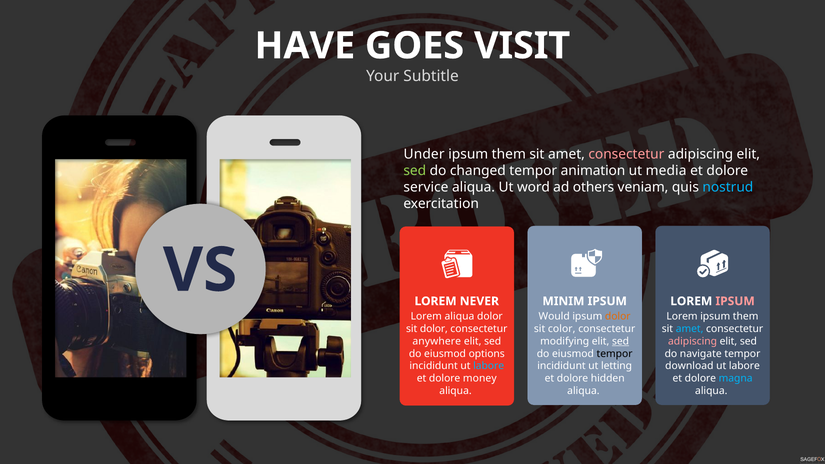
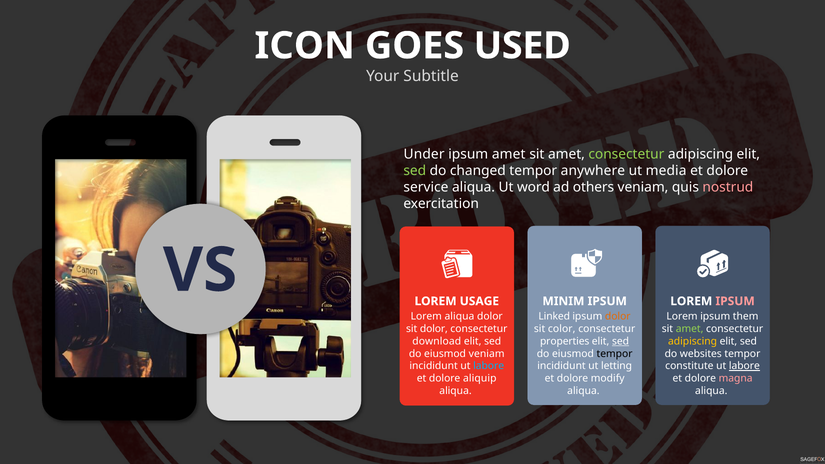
HAVE: HAVE -> ICON (305, 46)
VISIT: VISIT -> USED (522, 46)
them: them -> amet (509, 154)
consectetur colour: pink -> light green (626, 154)
animation: animation -> anywhere (593, 171)
nostrud colour: light blue -> pink (728, 187)
NEVER: NEVER -> USAGE (479, 301)
Would: Would -> Linked (554, 317)
amet colour: light blue -> light green (690, 329)
anywhere: anywhere -> download (437, 341)
modifying: modifying -> properties (565, 341)
adipiscing colour: pink -> yellow (693, 341)
eiusmod options: options -> veniam (487, 354)
navigate: navigate -> websites (701, 354)
download: download -> constitute (689, 366)
labore underline: none -> present (744, 366)
money: money -> aliquip (480, 378)
hidden: hidden -> modify (608, 378)
magna colour: light blue -> pink (736, 378)
